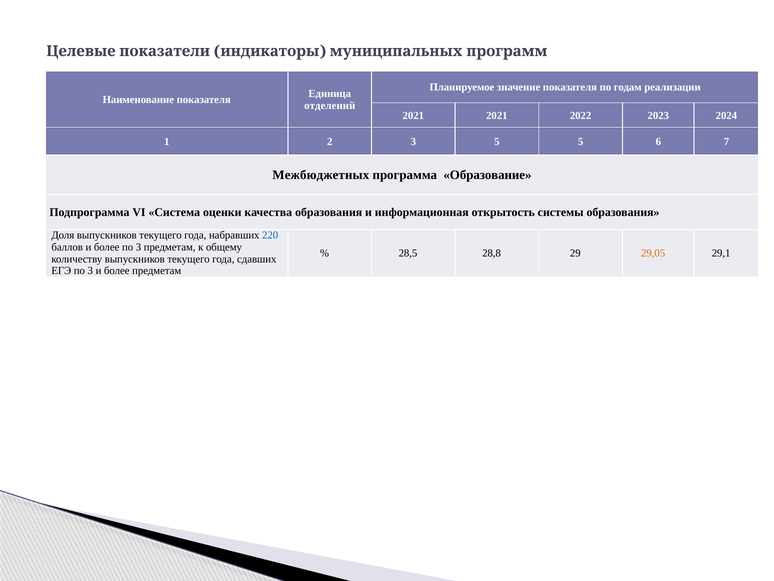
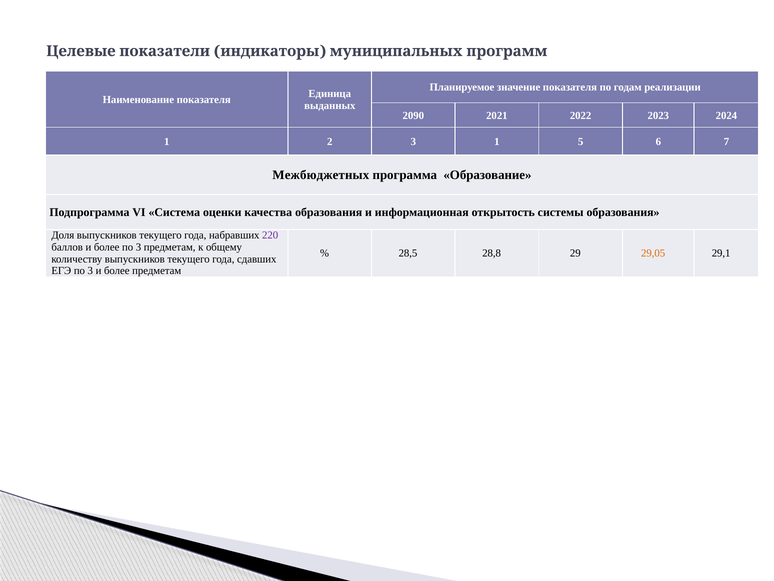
отделений: отделений -> выданных (330, 105)
2021: 2021 -> 2090 (413, 115)
3 5: 5 -> 1 (497, 141)
220 colour: blue -> purple (270, 235)
